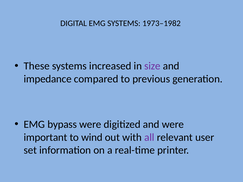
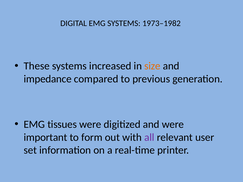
size colour: purple -> orange (152, 66)
bypass: bypass -> tissues (62, 124)
wind: wind -> form (92, 137)
